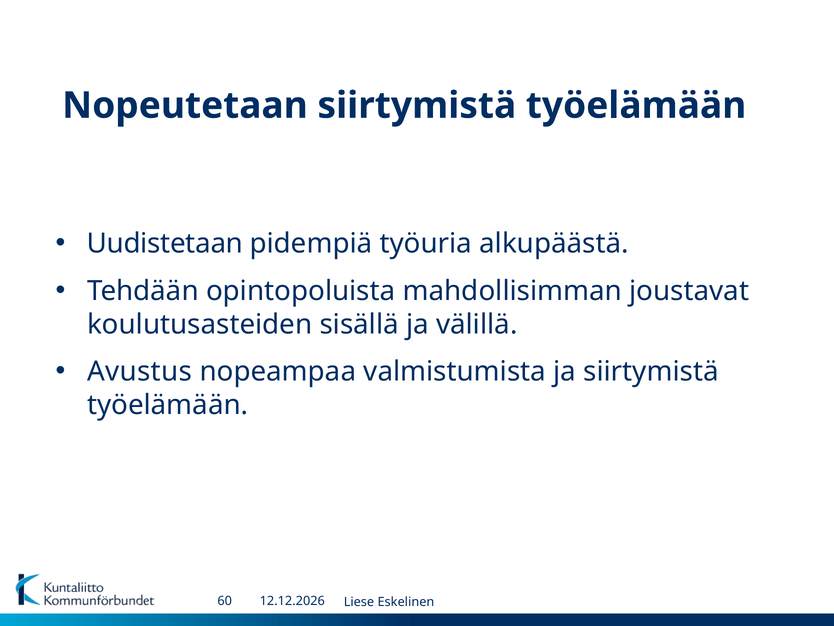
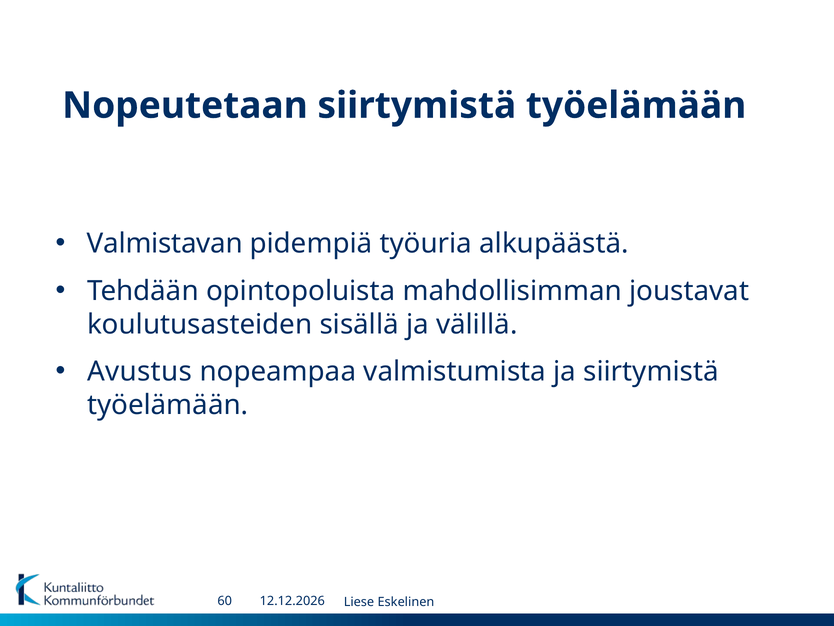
Uudistetaan: Uudistetaan -> Valmistavan (165, 244)
